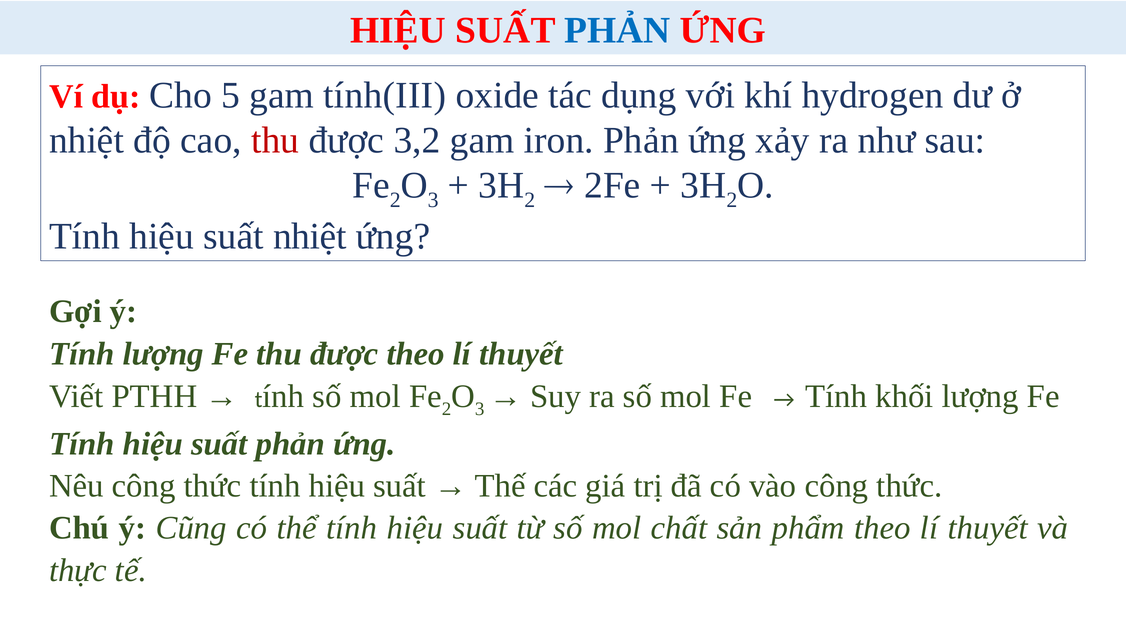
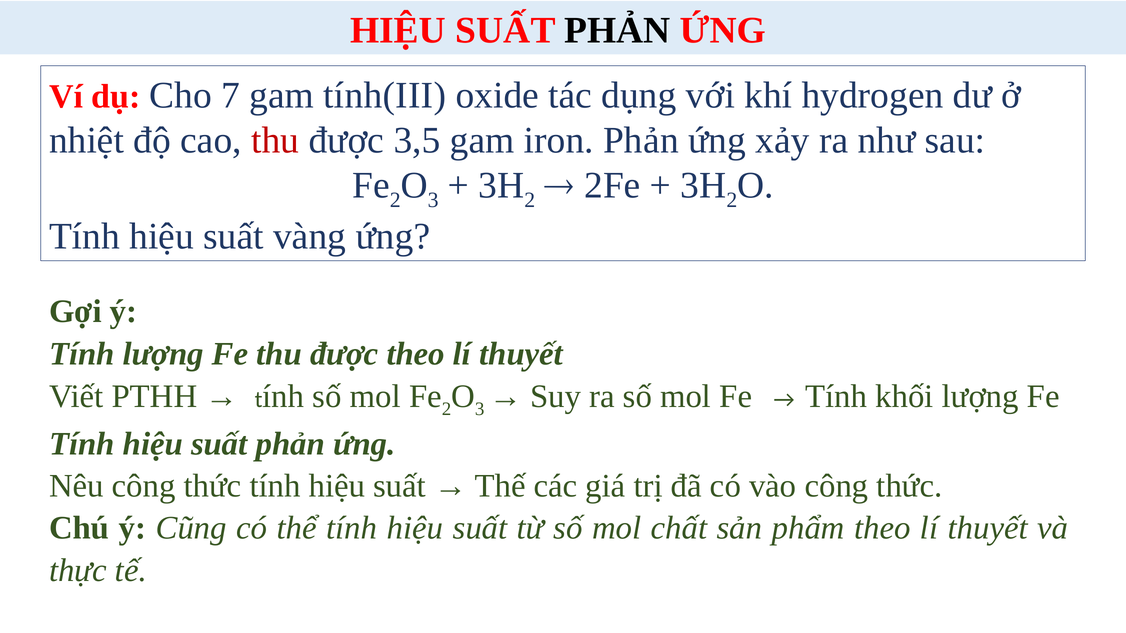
PHẢN colour: blue -> black (617, 30)
5: 5 -> 7 (230, 95)
3,2: 3,2 -> 3,5 (417, 140)
suất nhiệt: nhiệt -> vàng (310, 237)
